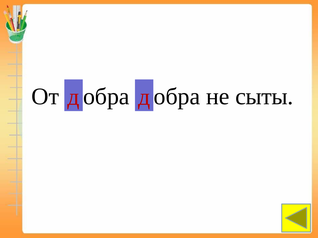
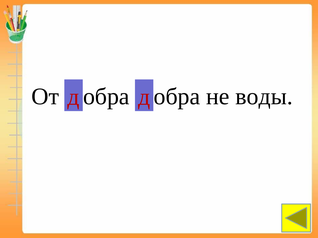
сыты: сыты -> воды (264, 97)
